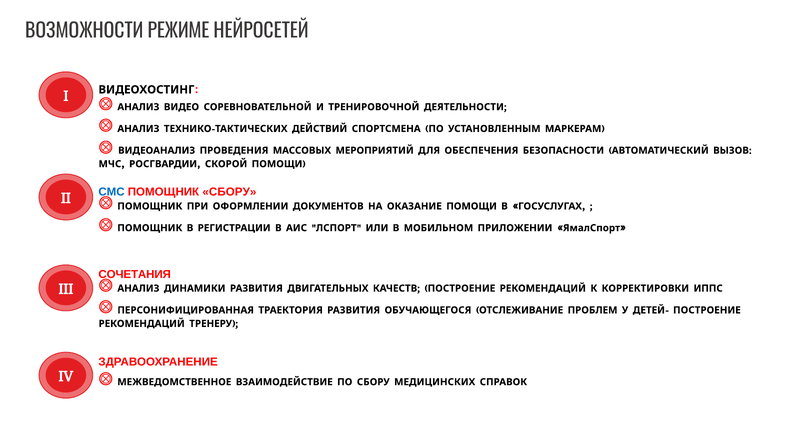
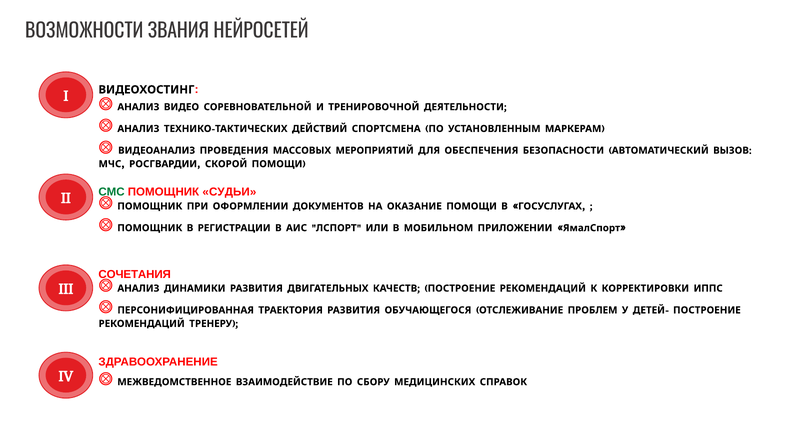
РЕЖИМЕ: РЕЖИМЕ -> ЗВАНИЯ (178, 31)
СМС colour: blue -> green (112, 192)
ПОМОЩНИК СБОРУ: СБОРУ -> СУДЬИ (229, 192)
